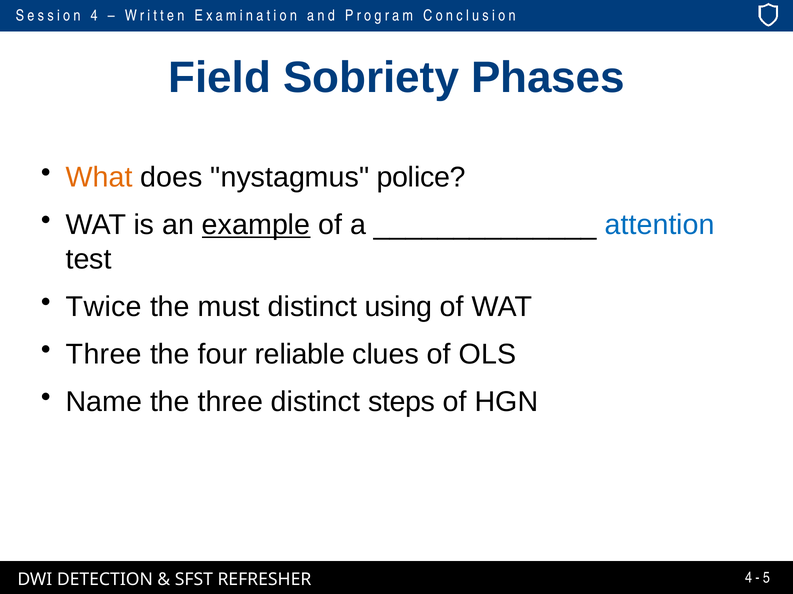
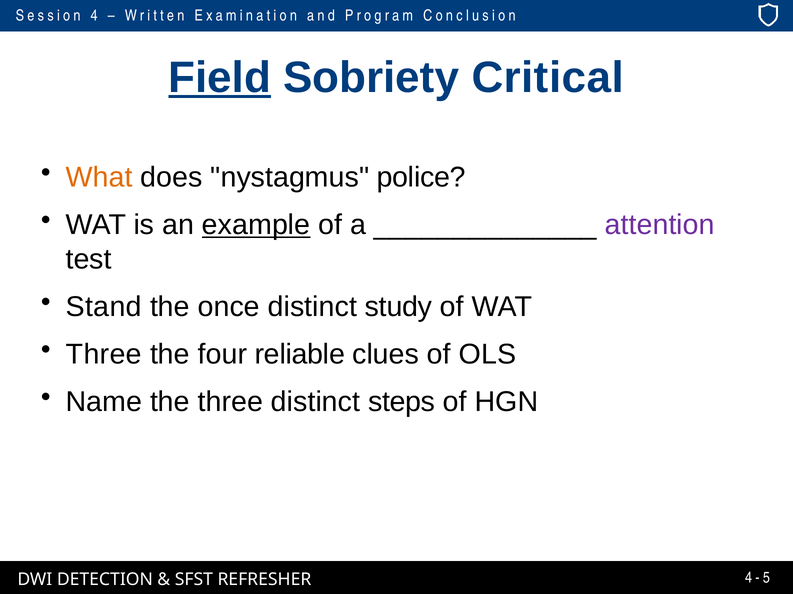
Field underline: none -> present (220, 78)
Phases: Phases -> Critical (548, 78)
attention colour: blue -> purple (660, 225)
Twice: Twice -> Stand (104, 307)
must: must -> once (229, 307)
using: using -> study (398, 307)
